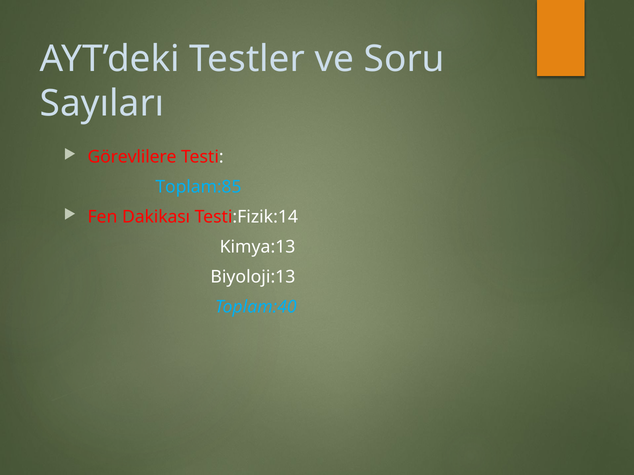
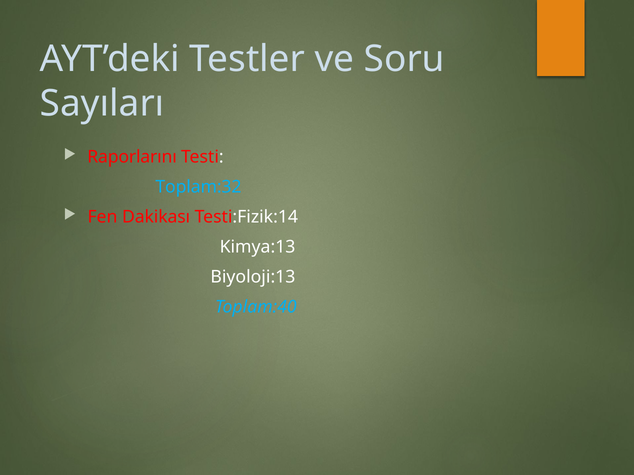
Görevlilere: Görevlilere -> Raporlarını (132, 157)
Toplam:85: Toplam:85 -> Toplam:32 (198, 187)
